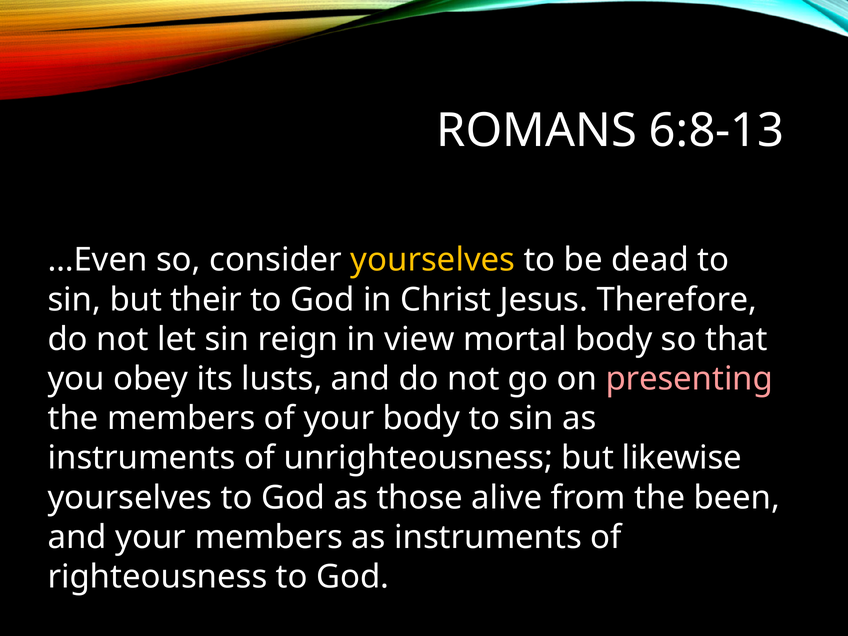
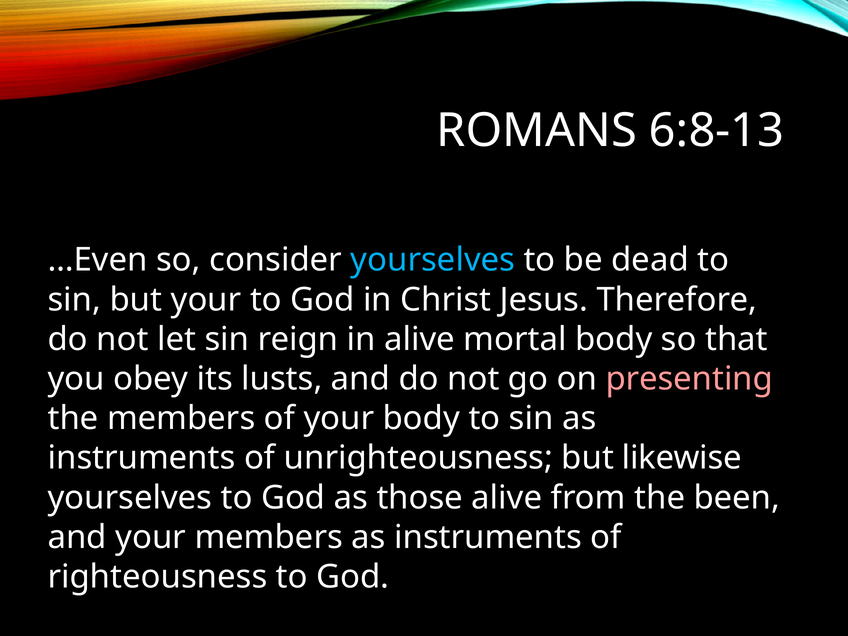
yourselves colour: yellow -> light blue (433, 260)
but their: their -> your (206, 300)
in view: view -> alive (420, 339)
